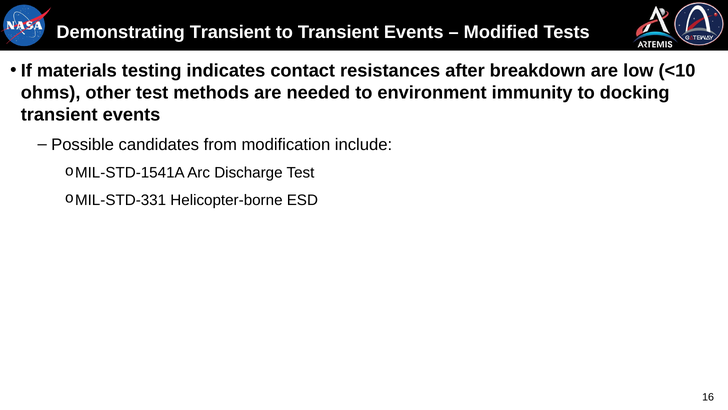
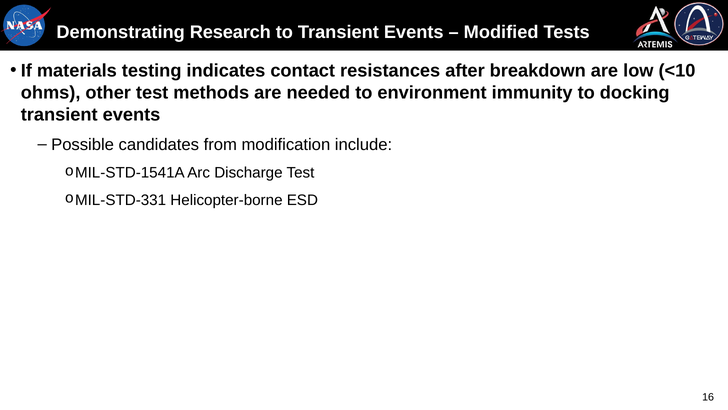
Demonstrating Transient: Transient -> Research (230, 32)
